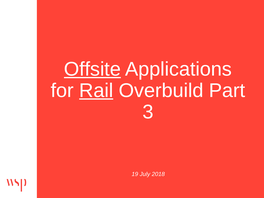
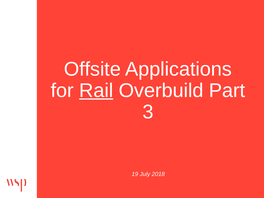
Offsite underline: present -> none (92, 69)
